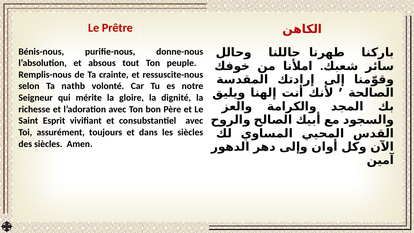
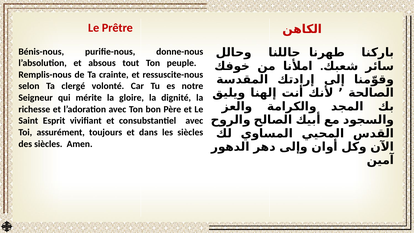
nathb: nathb -> clergé (73, 86)
